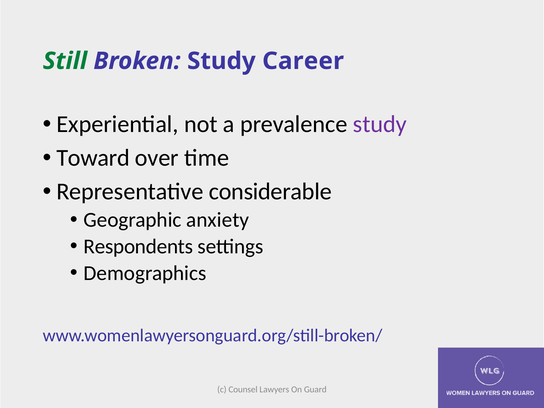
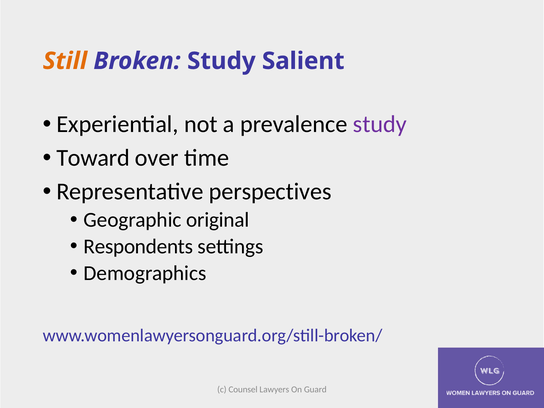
Still colour: green -> orange (65, 61)
Career: Career -> Salient (303, 61)
considerable: considerable -> perspectives (270, 192)
anxiety: anxiety -> original (218, 220)
